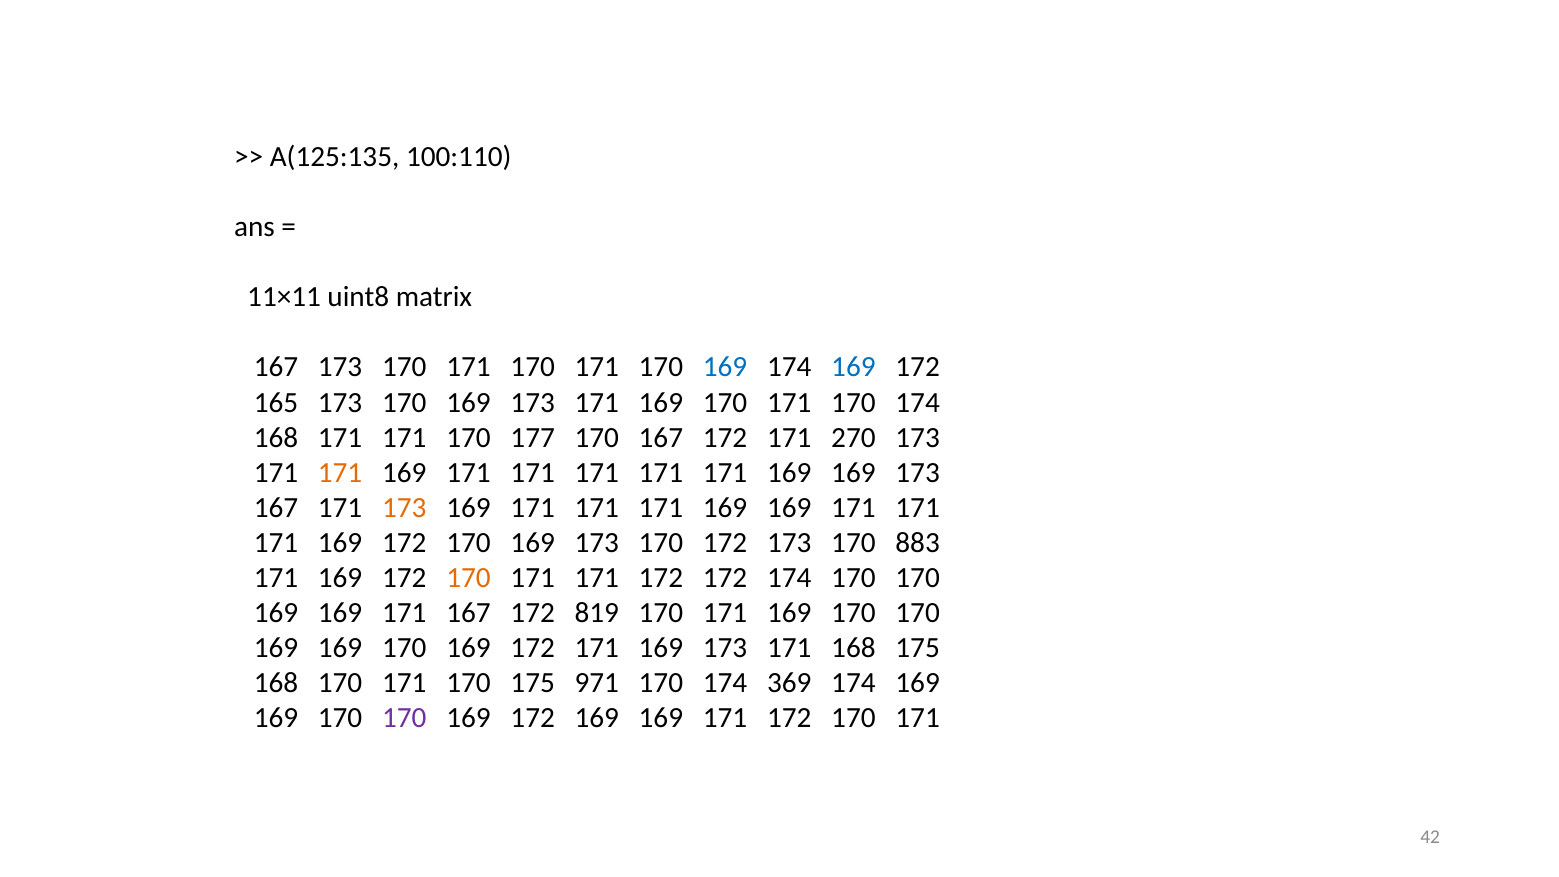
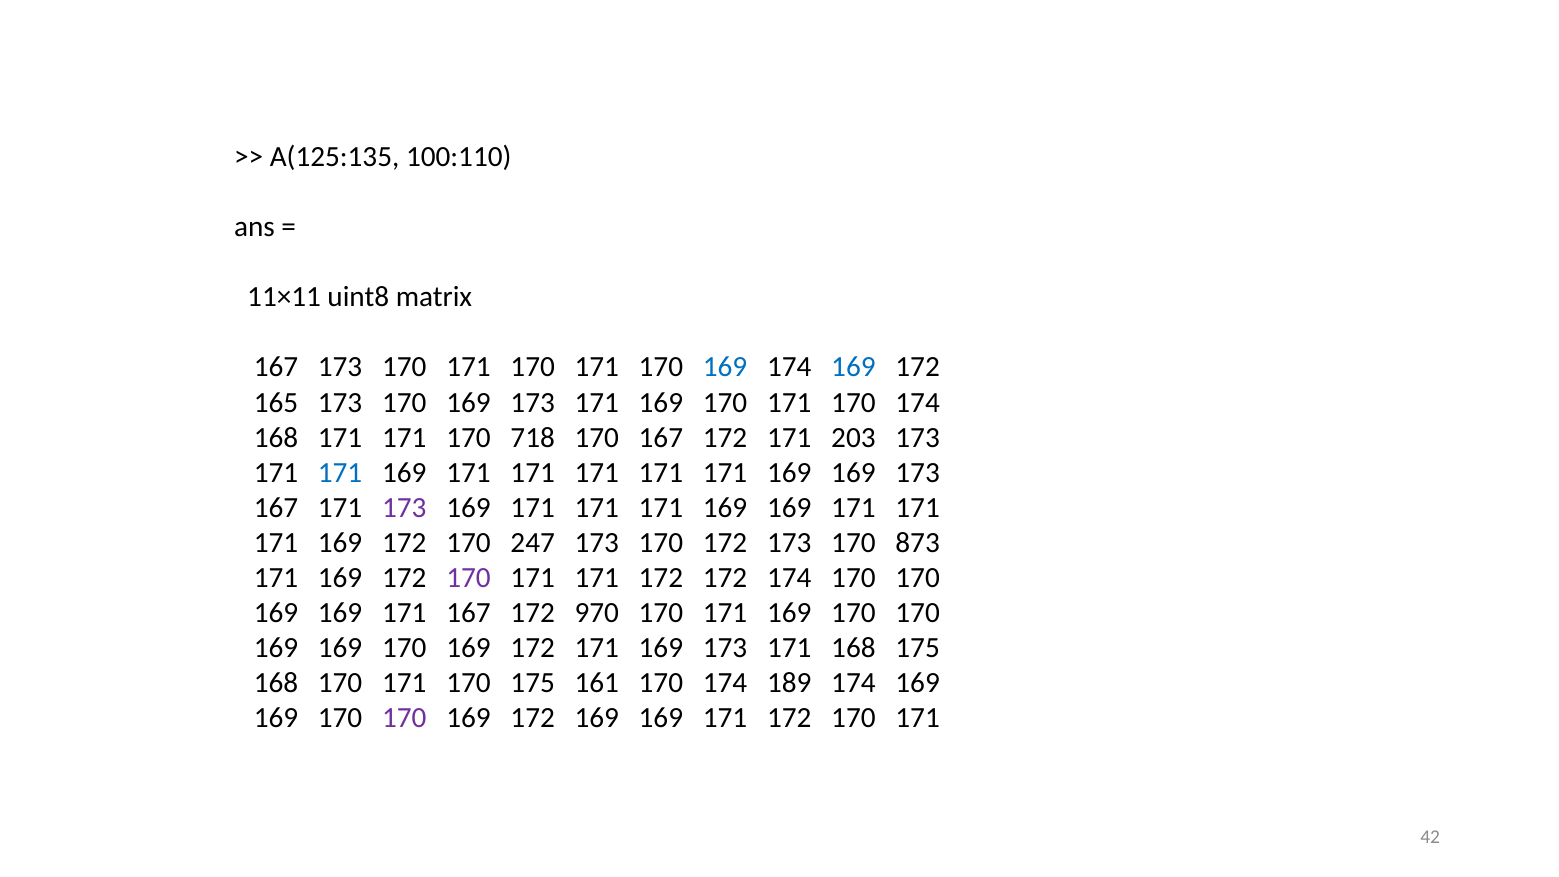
177: 177 -> 718 (533, 437)
270: 270 -> 203 (853, 437)
171 colour: orange -> blue (340, 473)
173 colour: orange -> purple (404, 508)
172 170 169: 169 -> 247 (533, 543)
883: 883 -> 873 (918, 543)
170 colour: orange -> purple (468, 578)
819: 819 -> 970 (597, 613)
971: 971 -> 161 (597, 683)
369: 369 -> 189 (789, 683)
